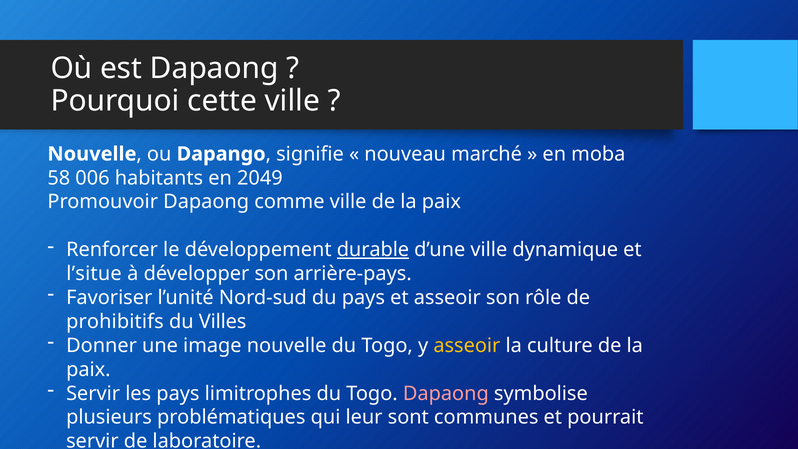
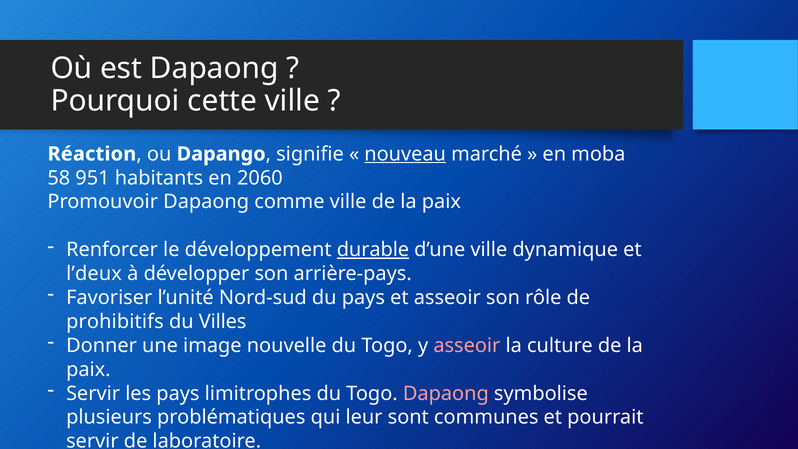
Nouvelle: Nouvelle -> Réaction (92, 154)
nouveau underline: none -> present (405, 154)
006: 006 -> 951 (92, 178)
2049: 2049 -> 2060 (260, 178)
l’situe: l’situe -> l’deux (94, 274)
asseoir colour: yellow -> pink (467, 345)
